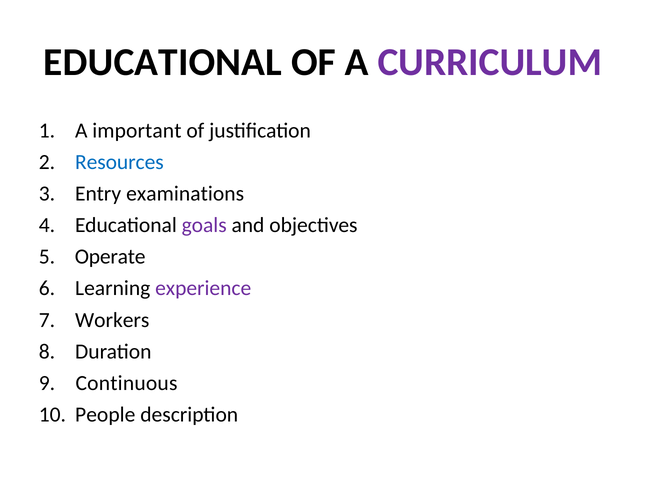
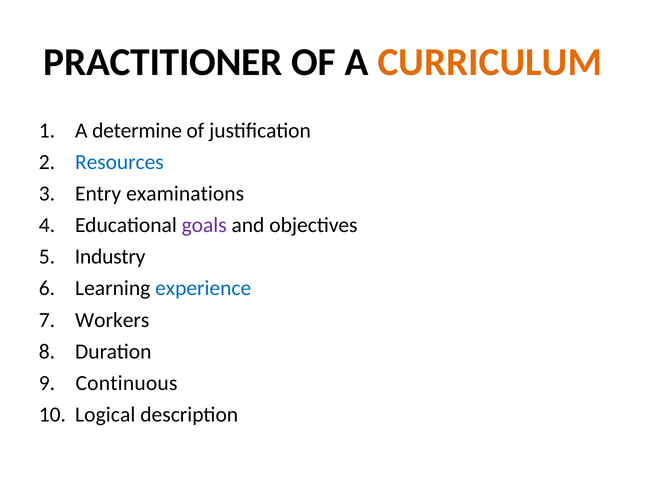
EDUCATIONAL: EDUCATIONAL -> PRACTITIONER (163, 63)
CURRICULUM colour: purple -> orange (490, 63)
important: important -> determine (137, 131)
Operate: Operate -> Industry (110, 257)
experience colour: purple -> blue (203, 289)
People: People -> Logical (105, 415)
